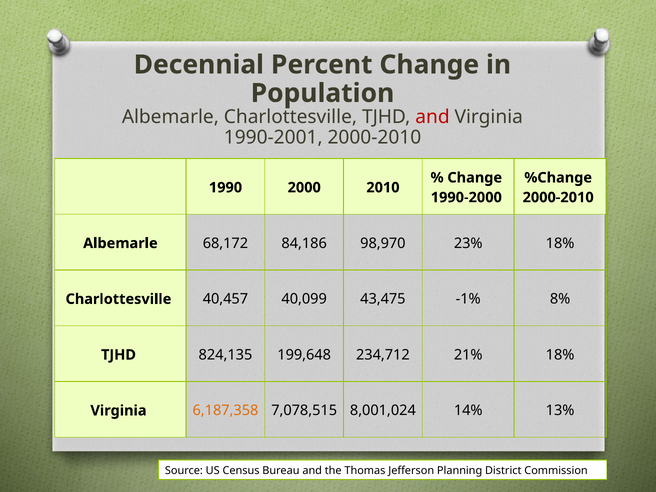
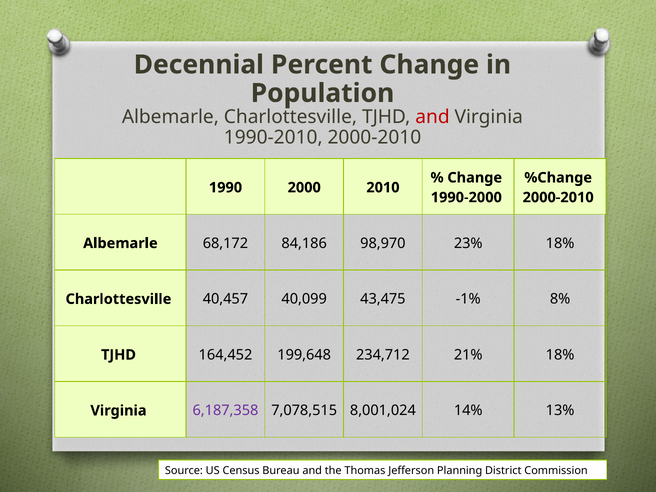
1990-2001: 1990-2001 -> 1990-2010 (273, 138)
824,135: 824,135 -> 164,452 (225, 355)
6,187,358 colour: orange -> purple (225, 411)
